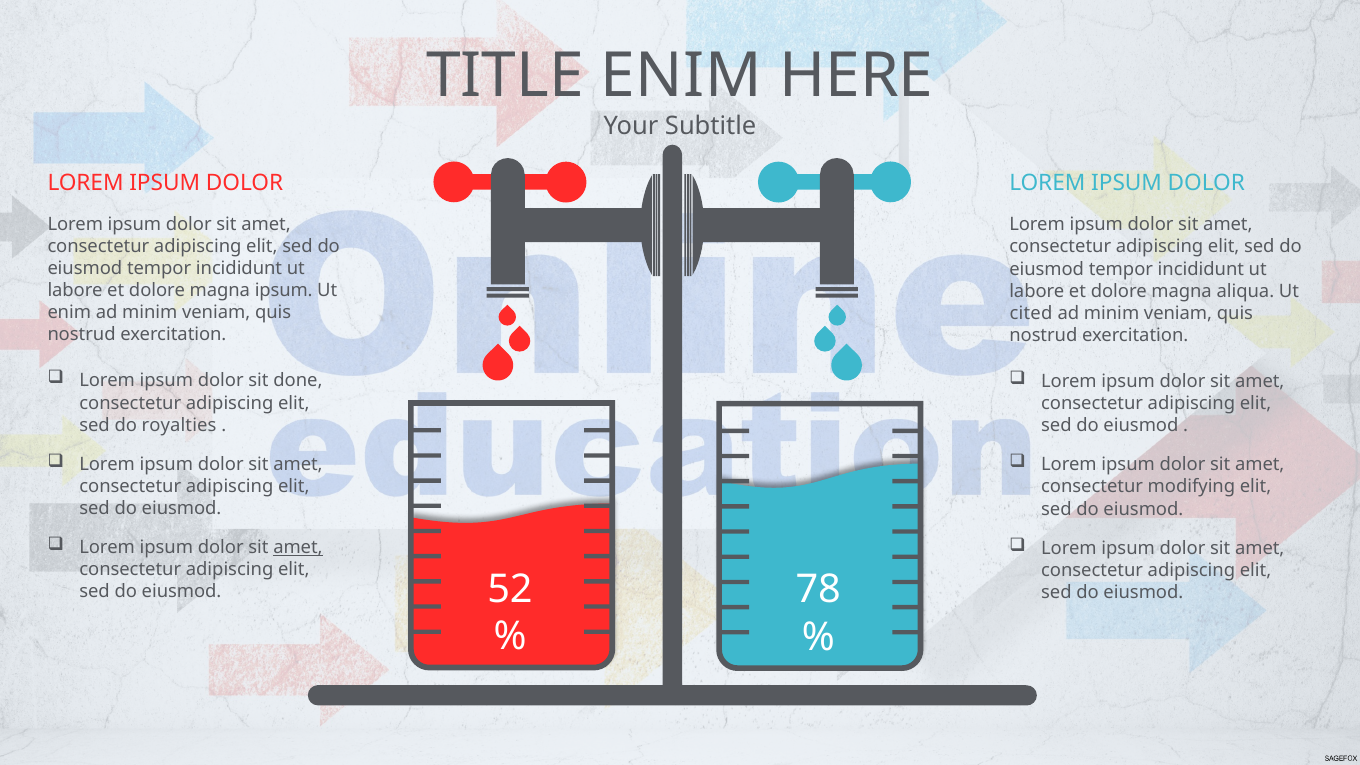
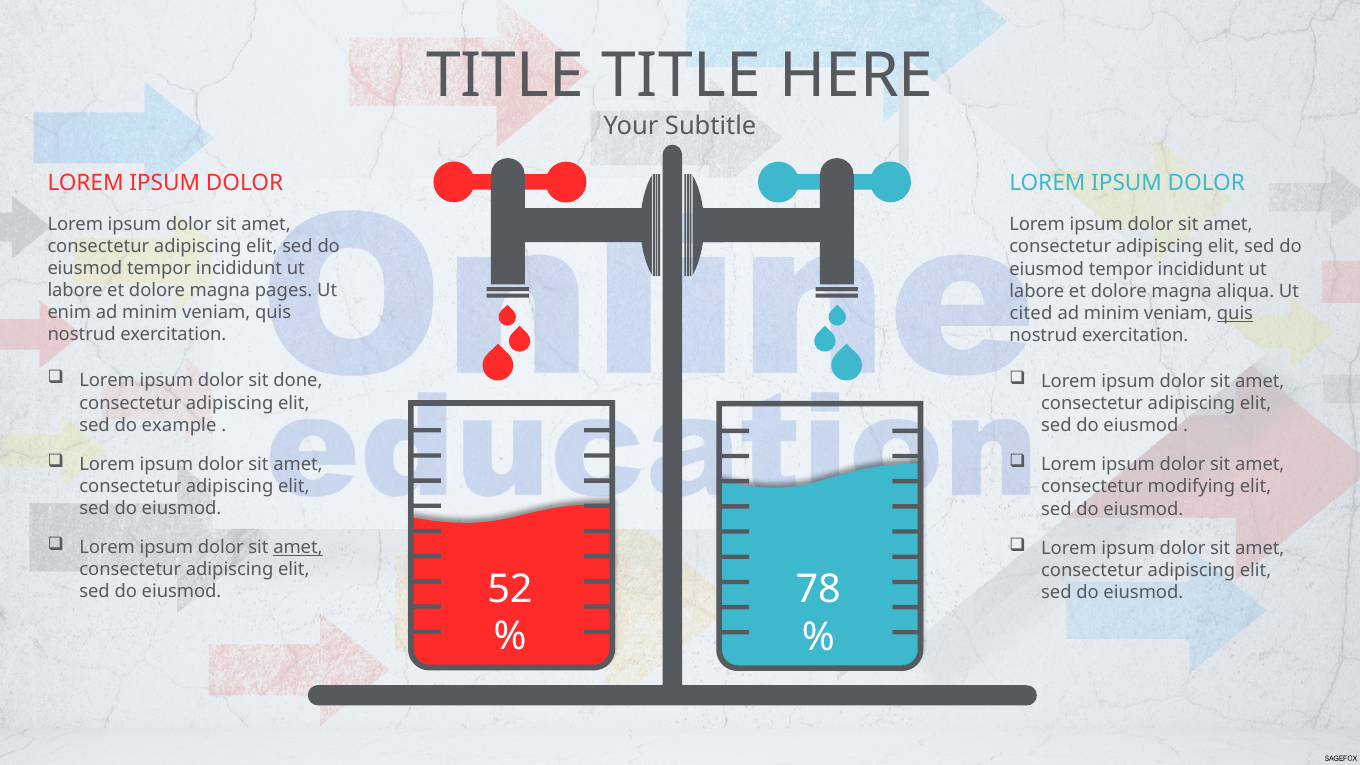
TITLE ENIM: ENIM -> TITLE (681, 76)
magna ipsum: ipsum -> pages (284, 291)
quis underline: none -> present (1235, 313)
royalties: royalties -> example (179, 425)
